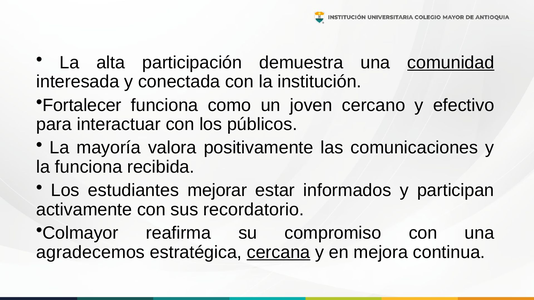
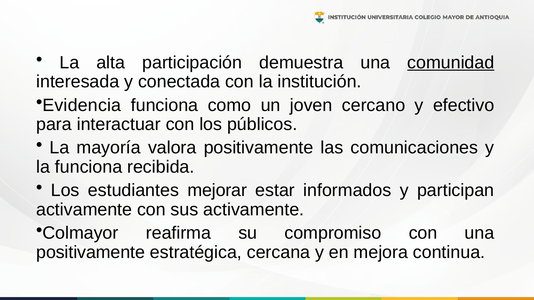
Fortalecer: Fortalecer -> Evidencia (82, 105)
sus recordatorio: recordatorio -> activamente (254, 210)
agradecemos: agradecemos -> positivamente (91, 253)
cercana underline: present -> none (278, 253)
